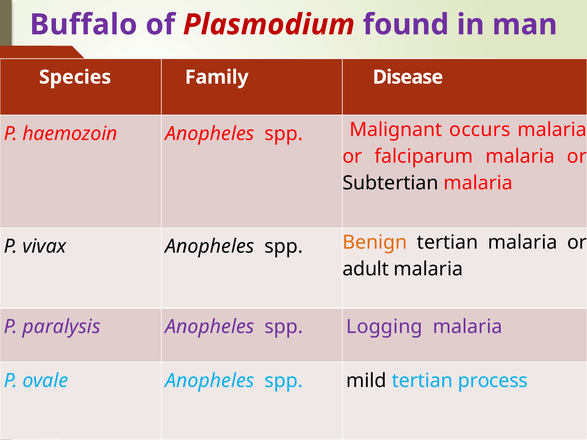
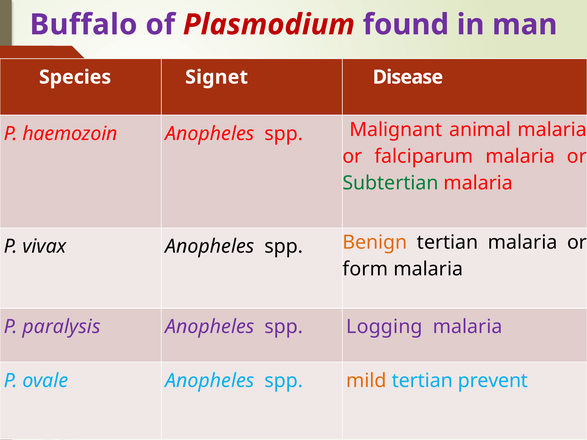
Family: Family -> Signet (217, 77)
occurs: occurs -> animal (480, 130)
Subtertian colour: black -> green (390, 183)
adult: adult -> form (365, 269)
mild colour: black -> orange (366, 381)
process: process -> prevent (493, 381)
